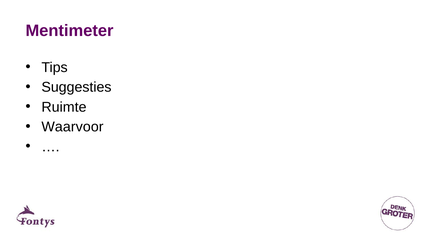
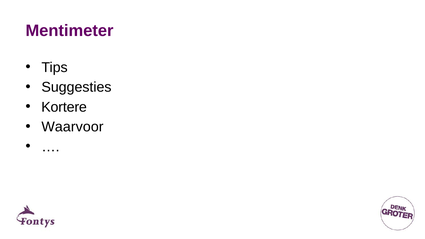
Ruimte: Ruimte -> Kortere (64, 107)
